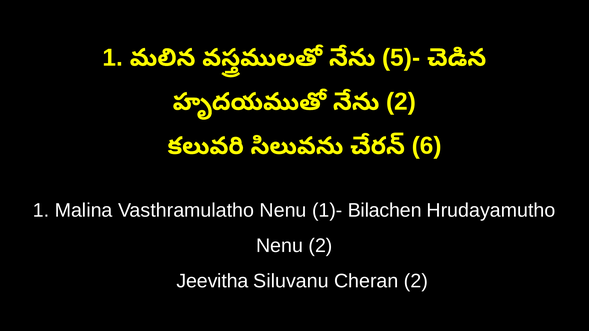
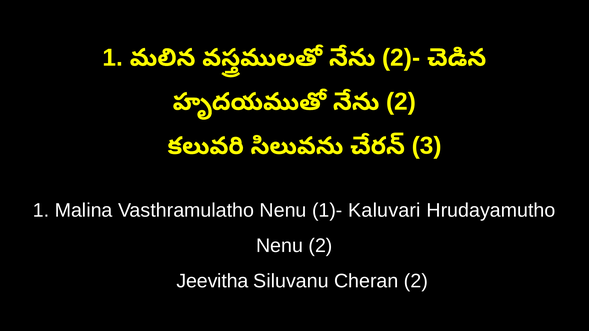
5)-: 5)- -> 2)- (401, 58)
6: 6 -> 3 (427, 146)
Bilachen: Bilachen -> Kaluvari (384, 210)
